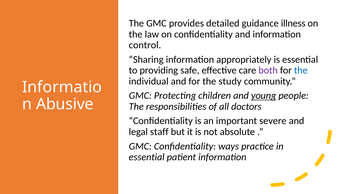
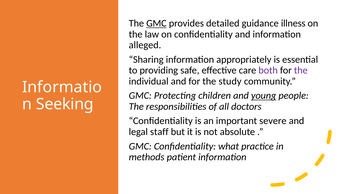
GMC underline: none -> present (156, 23)
control: control -> alleged (145, 45)
the colour: blue -> purple (301, 71)
Abusive: Abusive -> Seeking (65, 105)
ways: ways -> what (229, 147)
essential: essential -> methods (147, 158)
